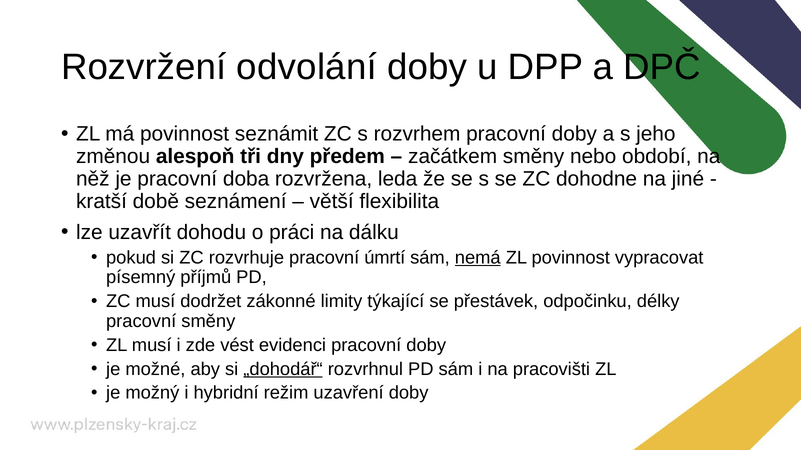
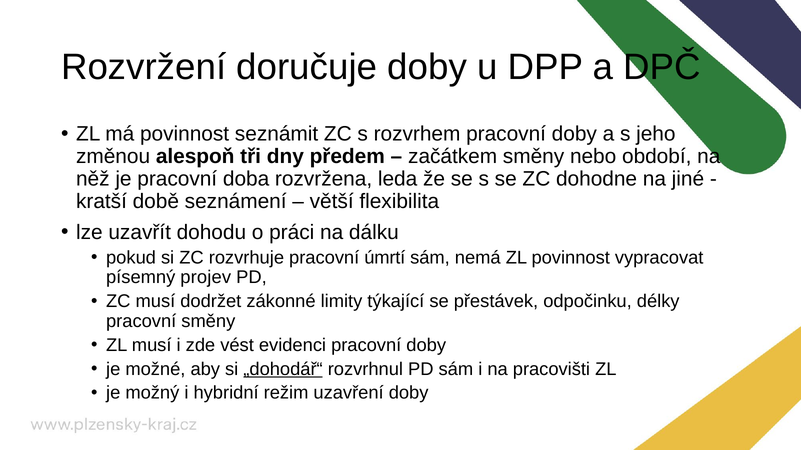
odvolání: odvolání -> doručuje (307, 67)
nemá underline: present -> none (478, 258)
příjmů: příjmů -> projev (206, 278)
